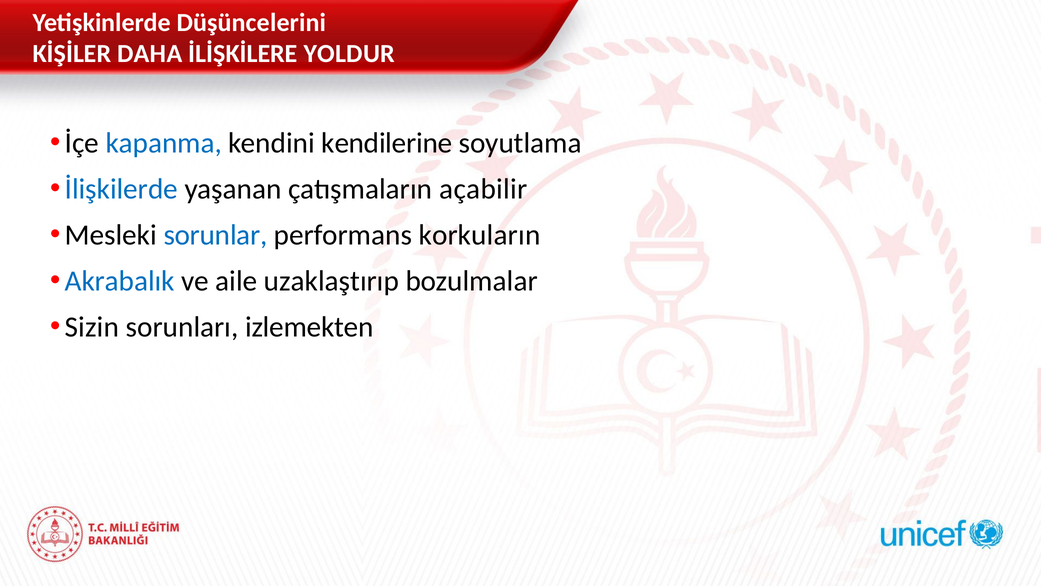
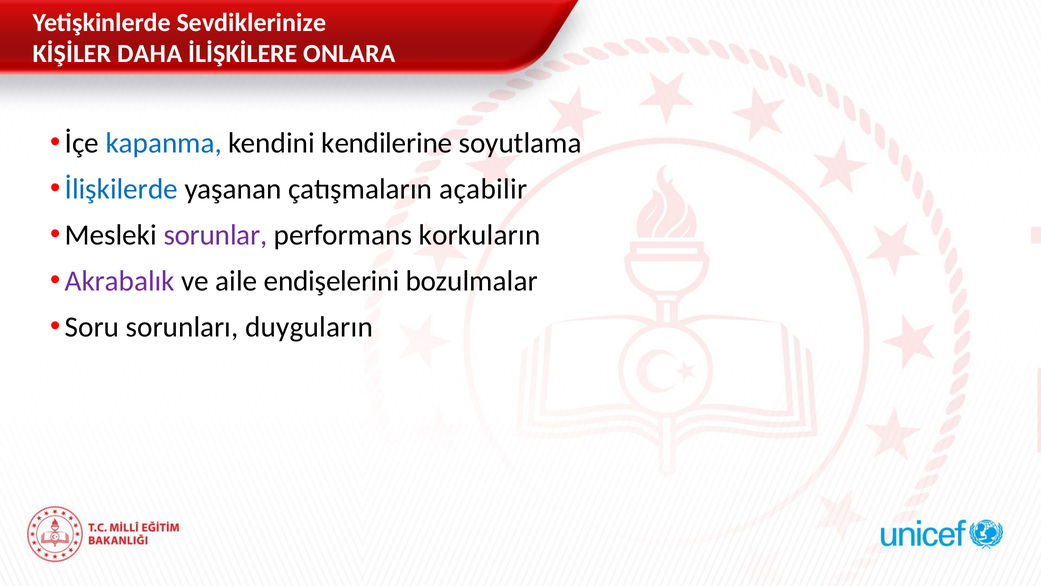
Düşüncelerini: Düşüncelerini -> Sevdiklerinize (251, 23)
YOLDUR: YOLDUR -> ONLARA (349, 54)
sorunlar colour: blue -> purple (215, 235)
Akrabalık colour: blue -> purple (120, 281)
uzaklaştırıp: uzaklaştırıp -> endişelerini (332, 281)
Sizin: Sizin -> Soru (92, 327)
izlemekten: izlemekten -> duyguların (309, 327)
